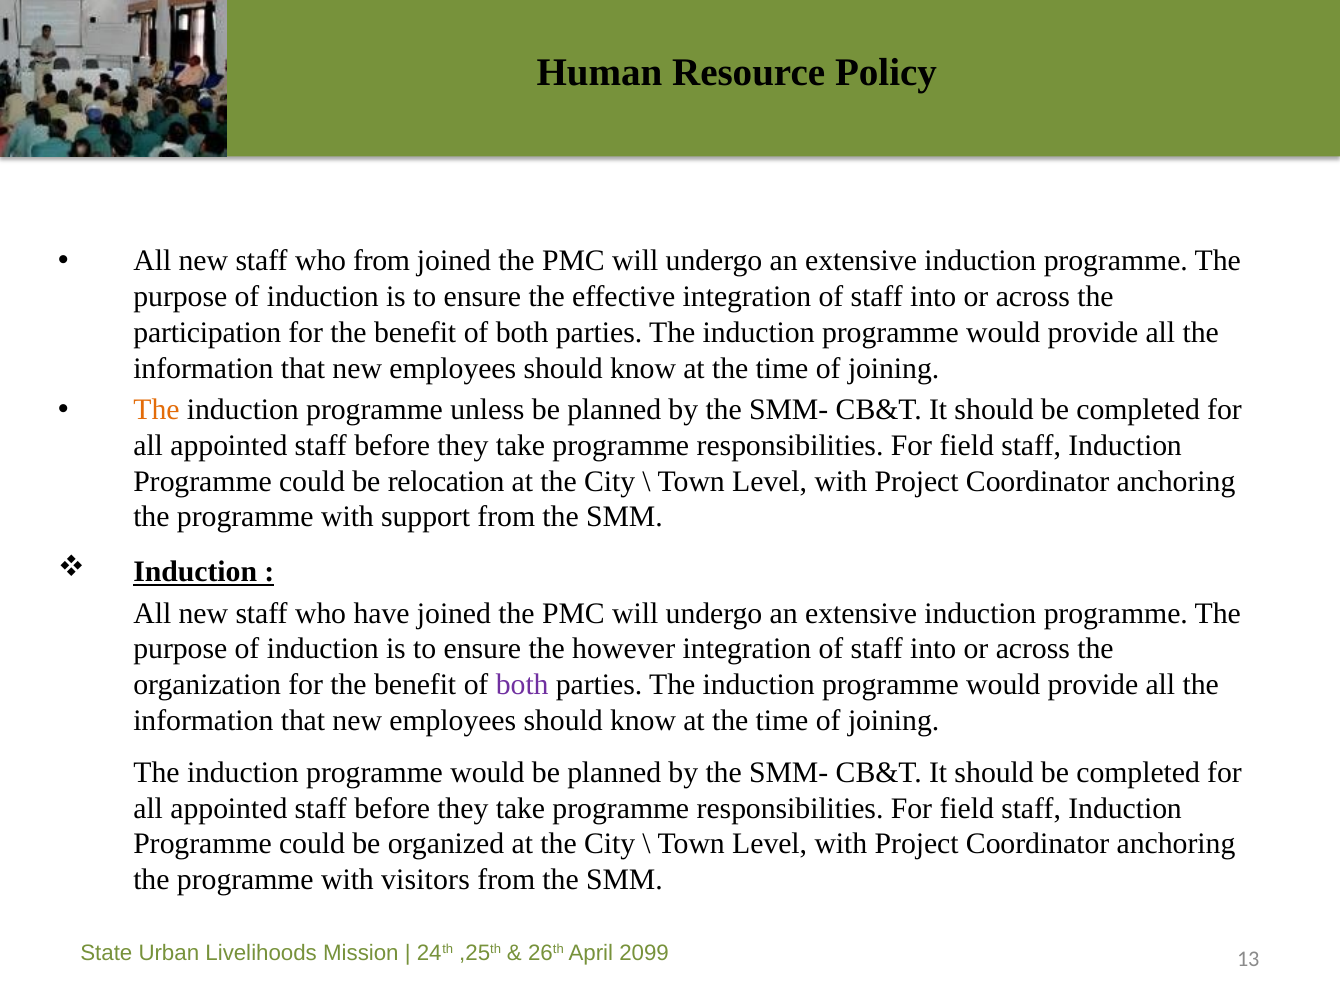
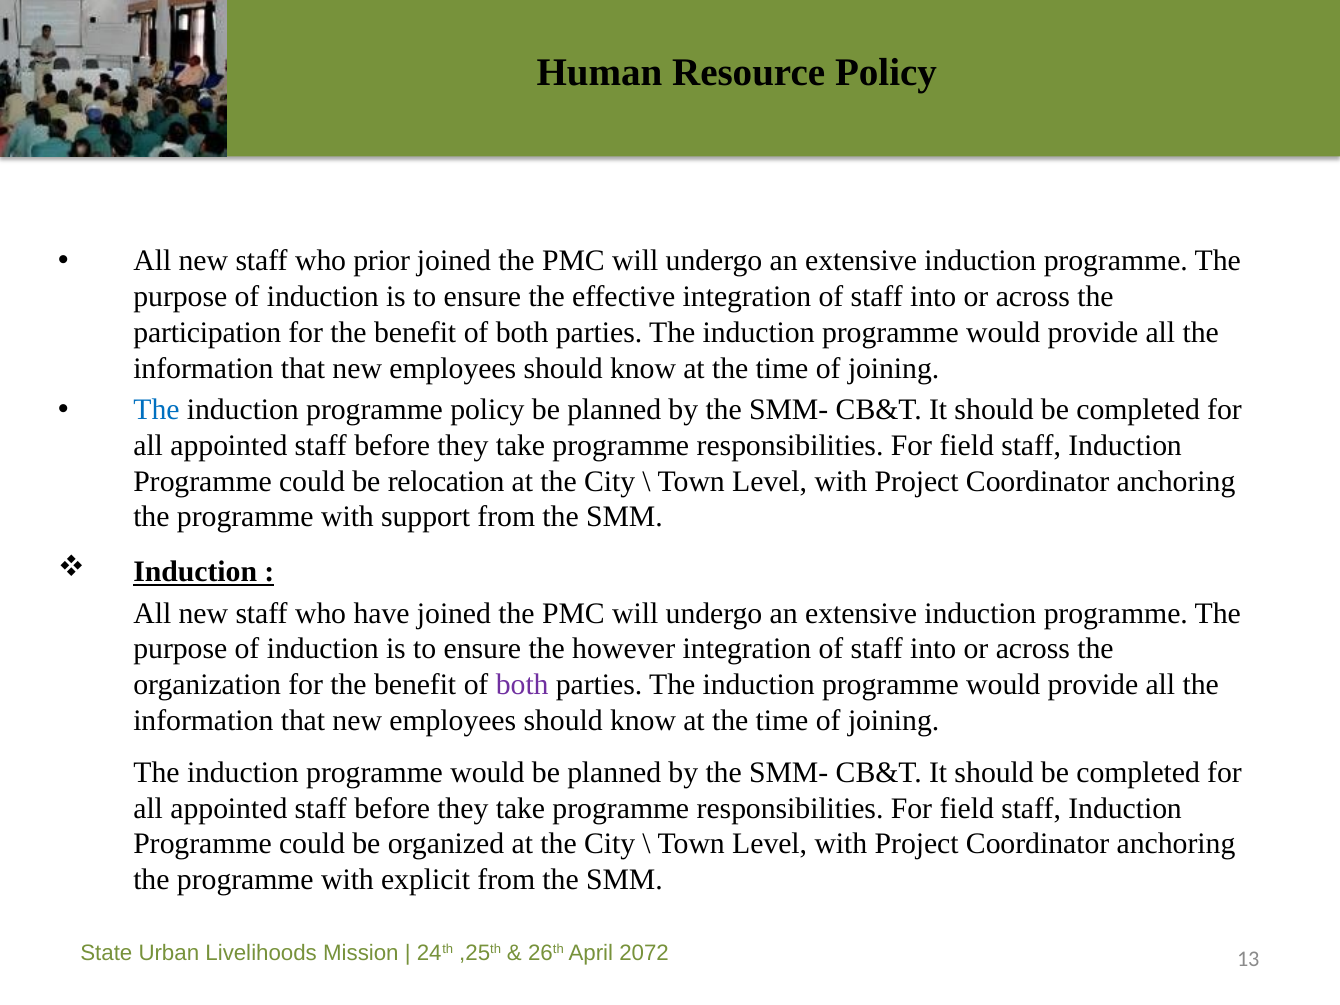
who from: from -> prior (382, 261)
The colour: orange -> blue (156, 410)
programme unless: unless -> policy (487, 410)
visitors: visitors -> explicit (426, 880)
2099: 2099 -> 2072 (644, 953)
